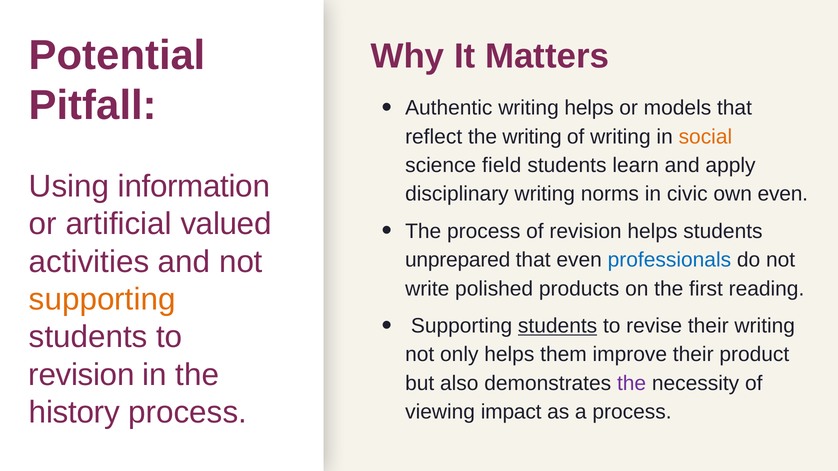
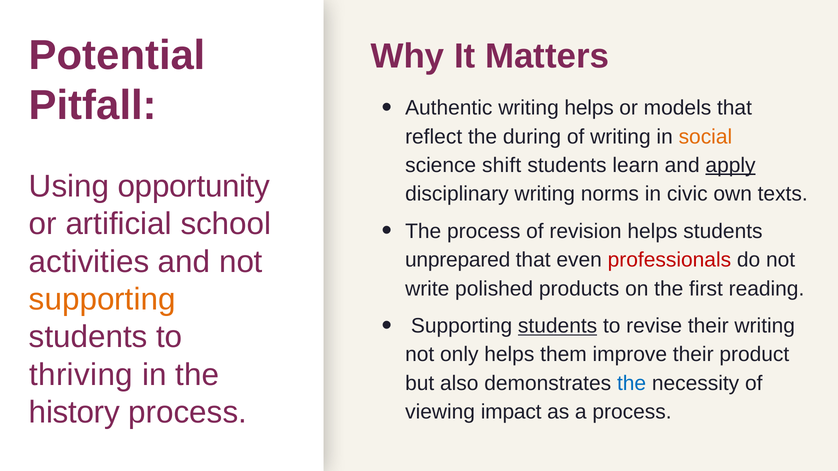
the writing: writing -> during (532, 137)
field: field -> shift (502, 165)
apply underline: none -> present (731, 165)
information: information -> opportunity (194, 187)
own even: even -> texts (783, 194)
valued: valued -> school (226, 224)
professionals colour: blue -> red (669, 260)
revision: revision -> thriving (81, 375)
the colour: purple -> blue (632, 384)
